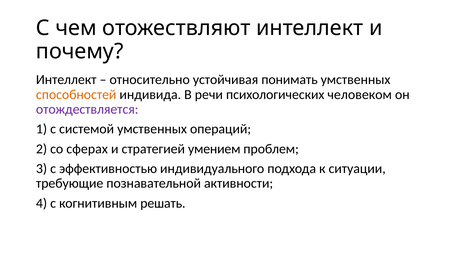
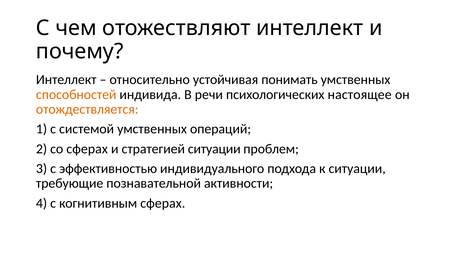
человеком: человеком -> настоящее (360, 95)
отождествляется colour: purple -> orange (87, 110)
стратегией умением: умением -> ситуации (214, 149)
когнитивным решать: решать -> сферах (163, 204)
